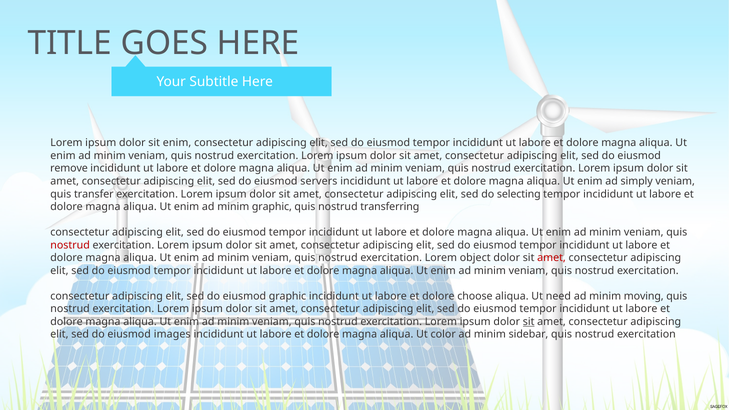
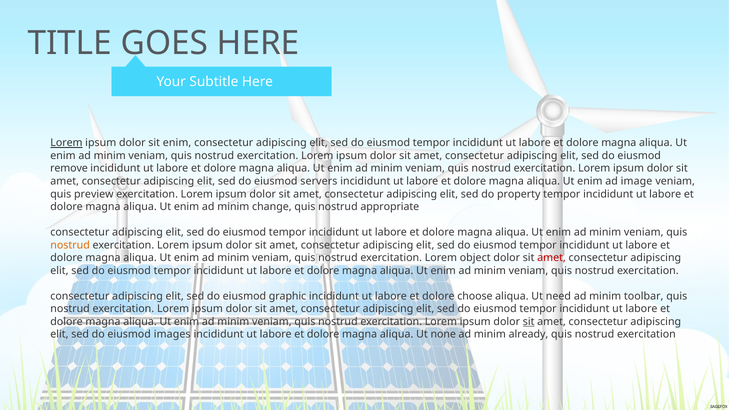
Lorem underline: none -> present (66, 143)
simply: simply -> image (637, 181)
transfer: transfer -> preview (94, 194)
selecting: selecting -> property (519, 194)
minim graphic: graphic -> change (272, 207)
transferring: transferring -> appropriate (390, 207)
nostrud colour: red -> orange (70, 245)
moving: moving -> toolbar (644, 296)
color: color -> none (443, 334)
sidebar: sidebar -> already (528, 334)
